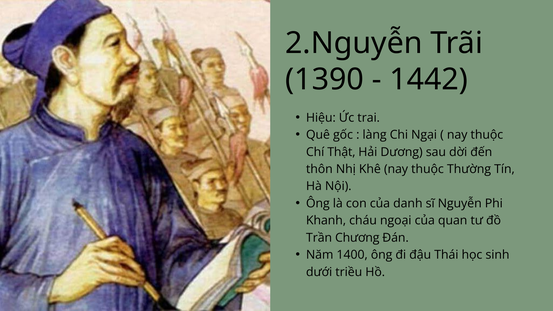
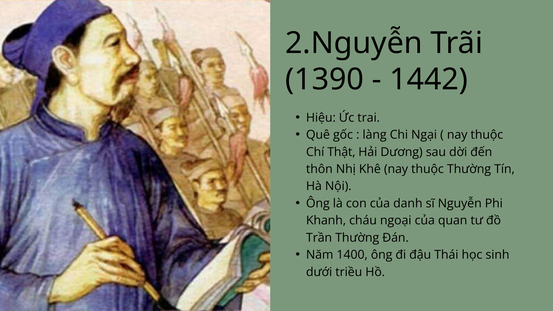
Trần Chương: Chương -> Thường (357, 238)
